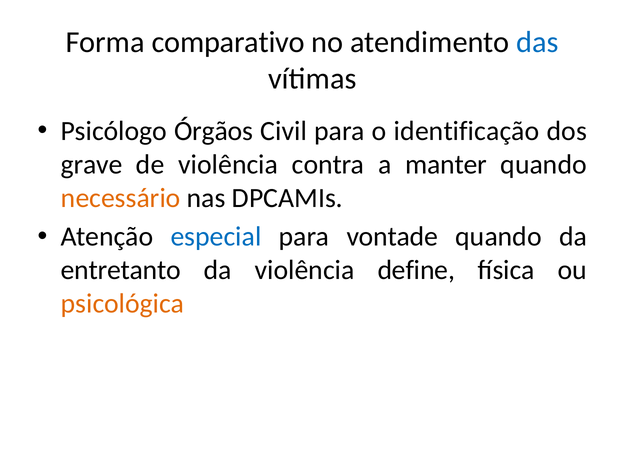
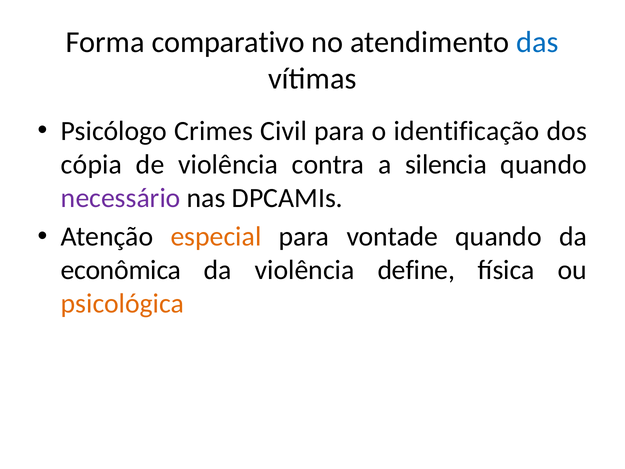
Órgãos: Órgãos -> Crimes (214, 131)
grave: grave -> cópia (91, 164)
manter: manter -> silencia (446, 164)
necessário colour: orange -> purple (121, 198)
especial colour: blue -> orange (216, 237)
entretanto: entretanto -> econômica (121, 270)
